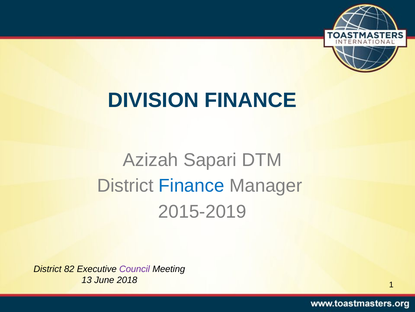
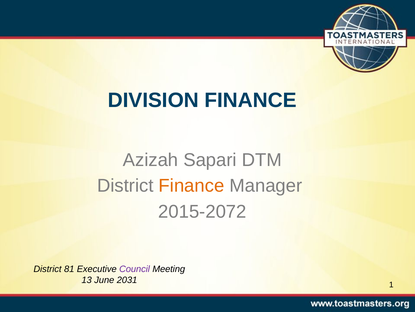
Finance colour: blue -> orange (191, 185)
2015-2019: 2015-2019 -> 2015-2072 (202, 211)
82: 82 -> 81 (69, 268)
2018: 2018 -> 2031 (127, 279)
